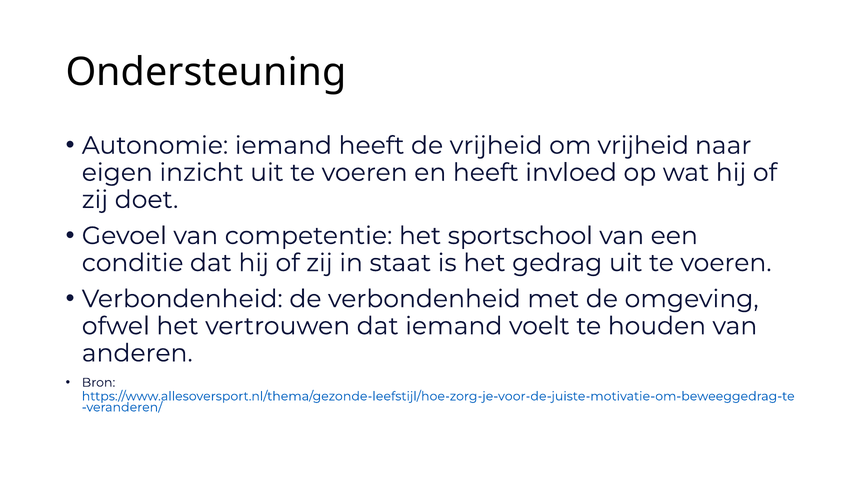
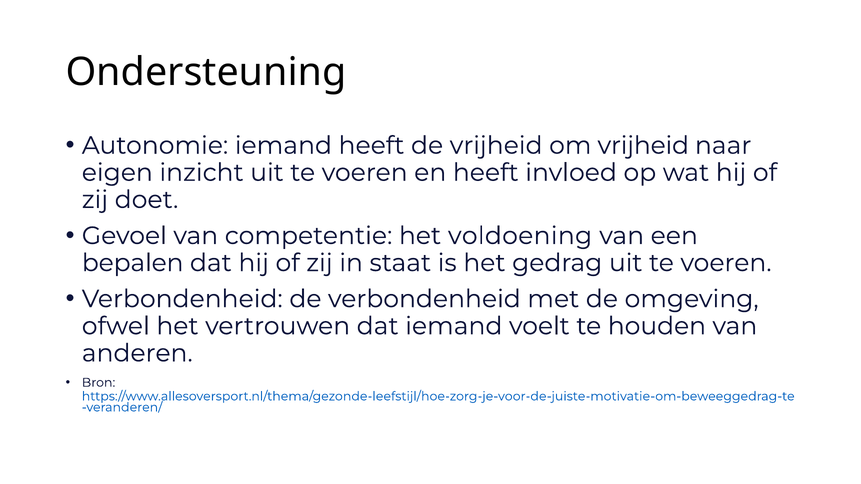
sportschool: sportschool -> voldoening (520, 236)
conditie: conditie -> bepalen (133, 263)
